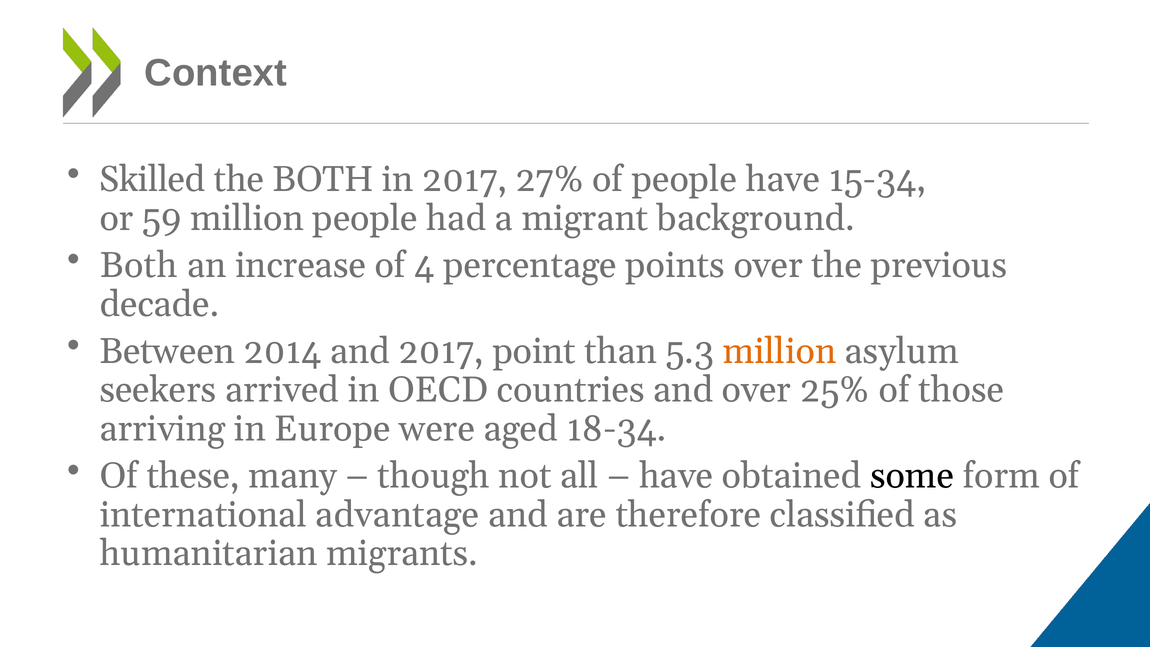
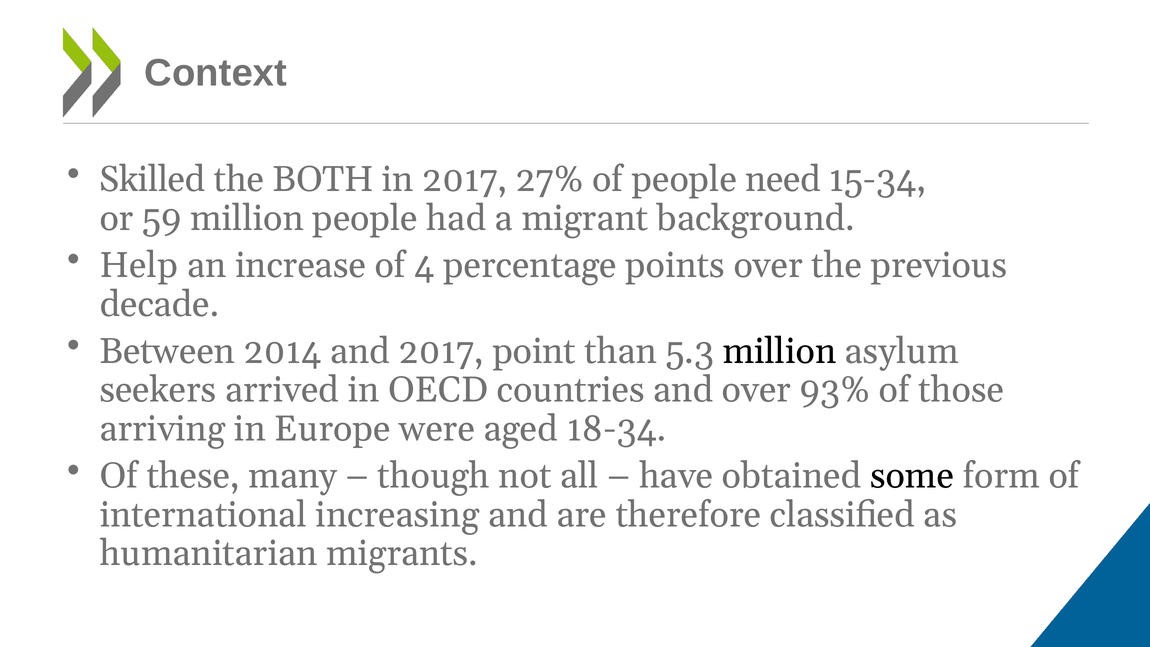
people have: have -> need (783, 179)
Both: Both -> Help (139, 265)
million colour: orange -> black (779, 351)
25%: 25% -> 93% (835, 390)
advantage: advantage -> increasing (397, 515)
